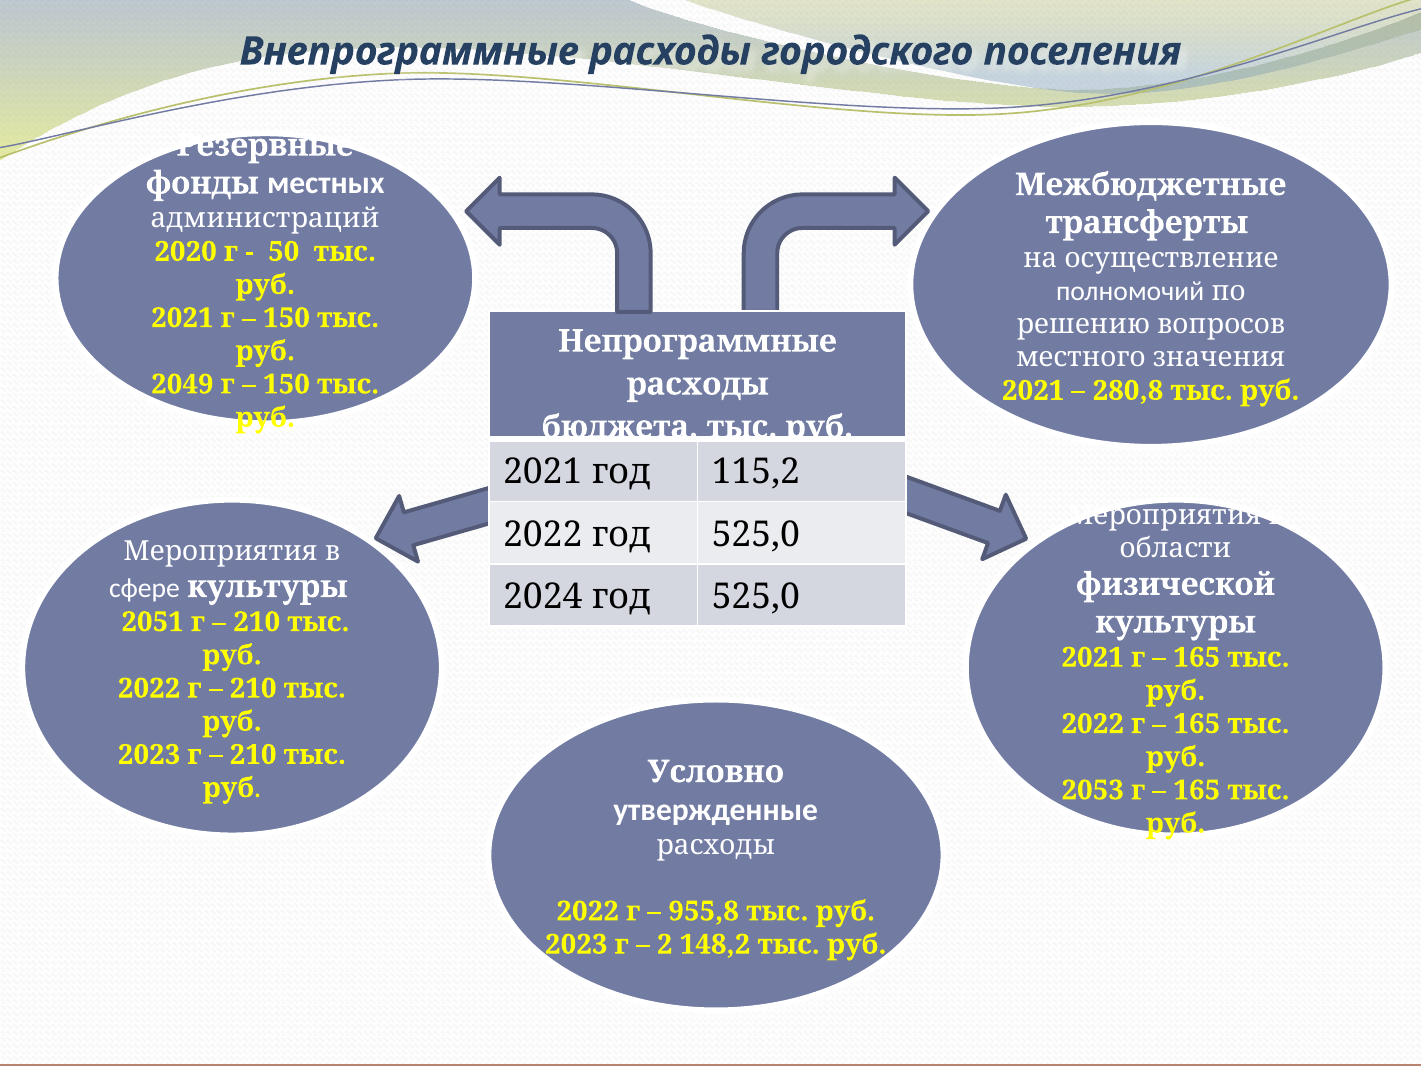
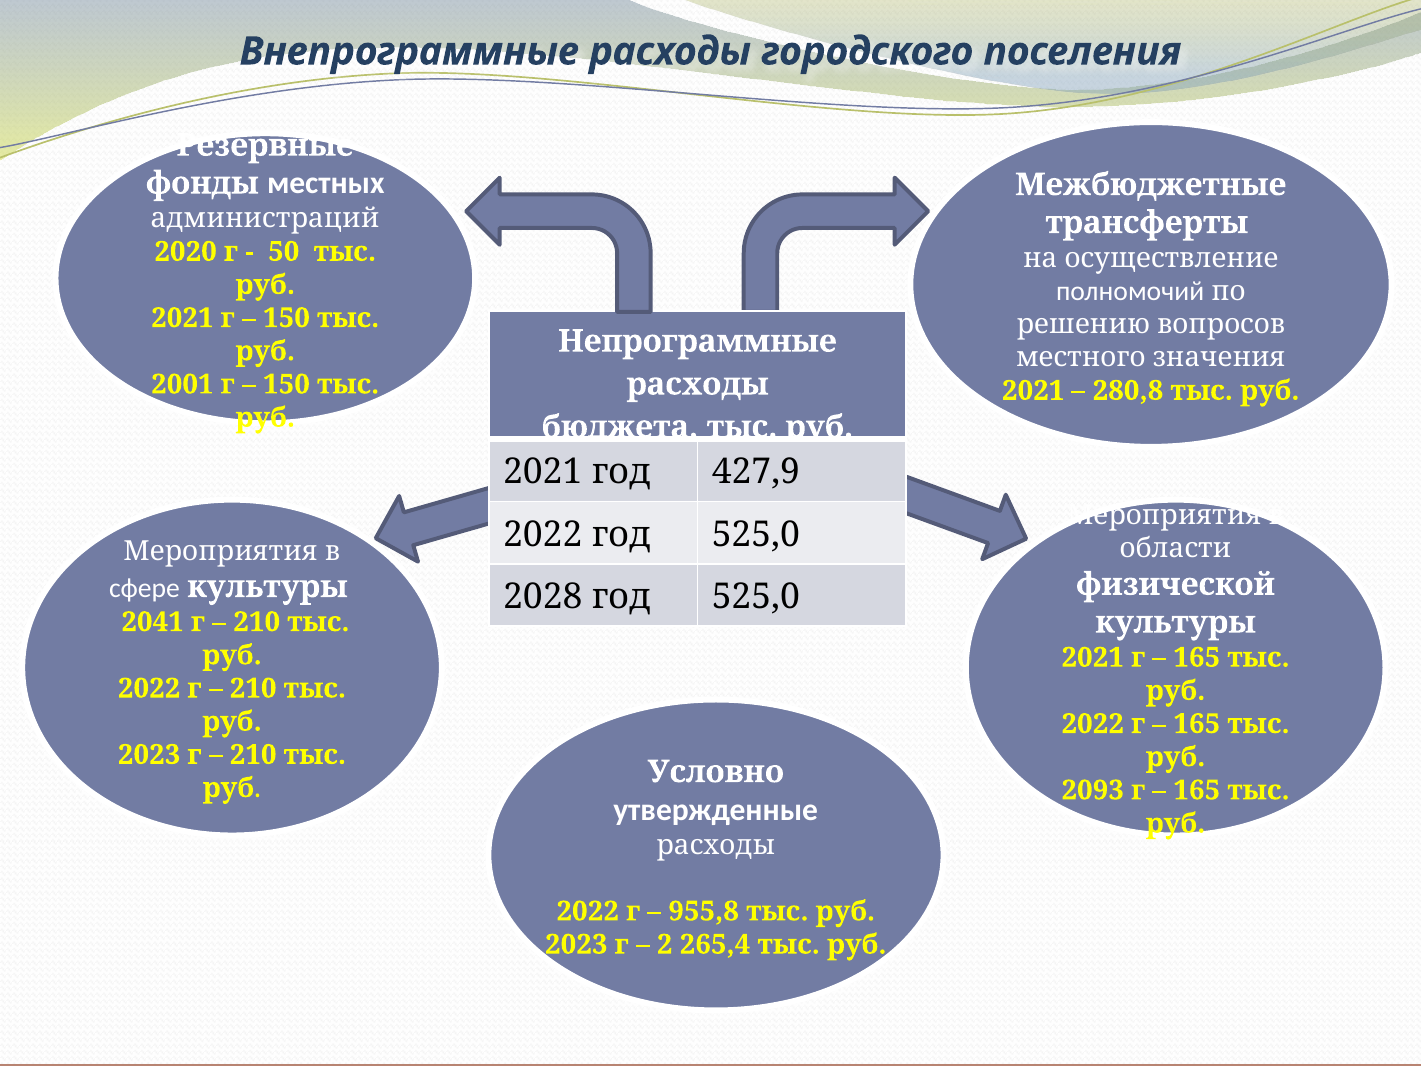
2049: 2049 -> 2001 (182, 384)
115,2: 115,2 -> 427,9 (756, 472)
2024: 2024 -> 2028 (543, 597)
2051: 2051 -> 2041 (153, 622)
2053: 2053 -> 2093 (1093, 790)
148,2: 148,2 -> 265,4 (715, 944)
